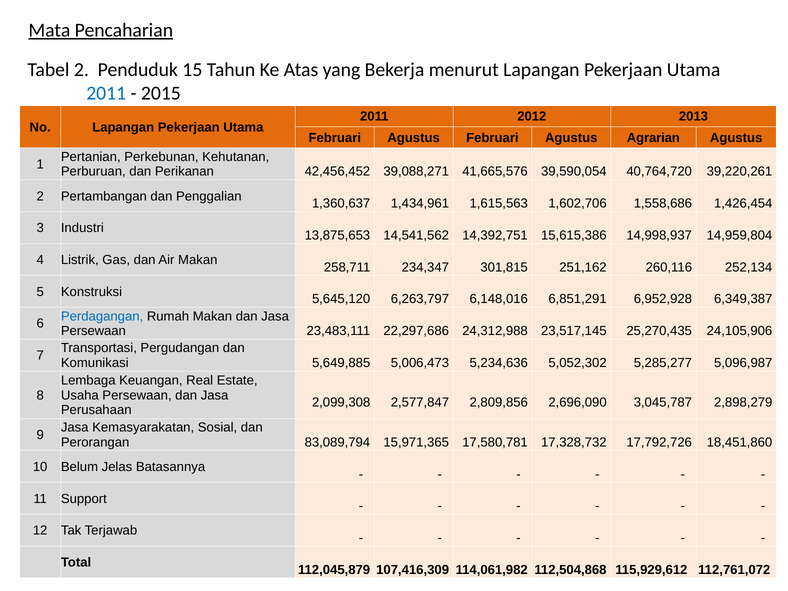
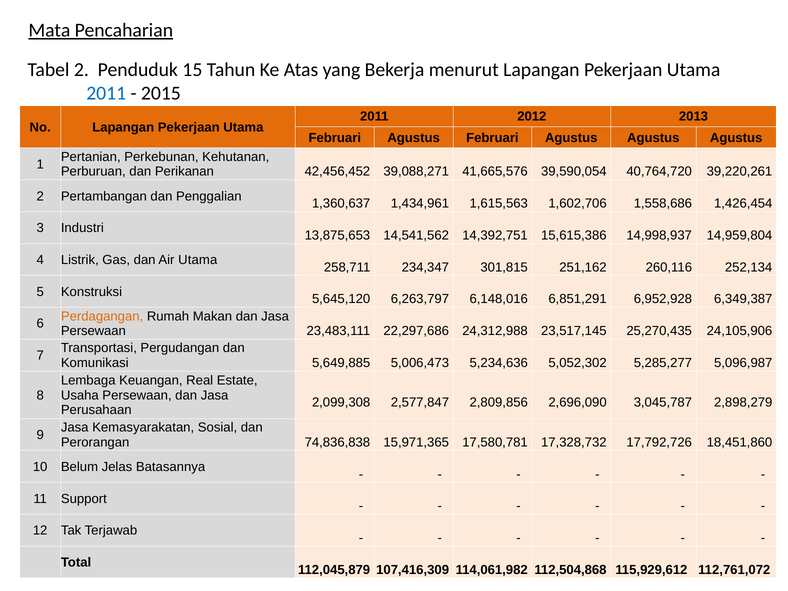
Februari Agustus Agrarian: Agrarian -> Agustus (653, 138)
Air Makan: Makan -> Utama (198, 260)
Perdagangan colour: blue -> orange (102, 316)
83,089,794: 83,089,794 -> 74,836,838 (337, 442)
